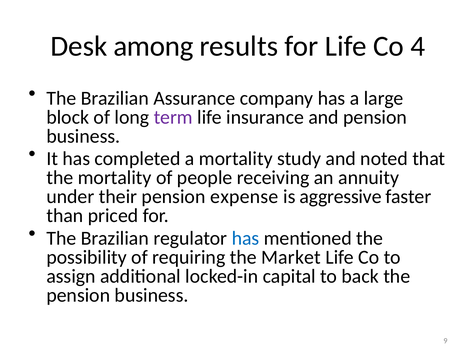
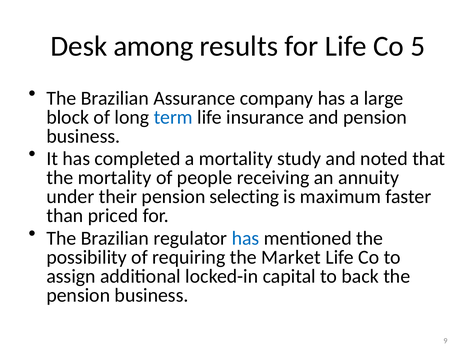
4: 4 -> 5 (418, 46)
term colour: purple -> blue (173, 117)
expense: expense -> selecting (244, 197)
aggressive: aggressive -> maximum (340, 197)
